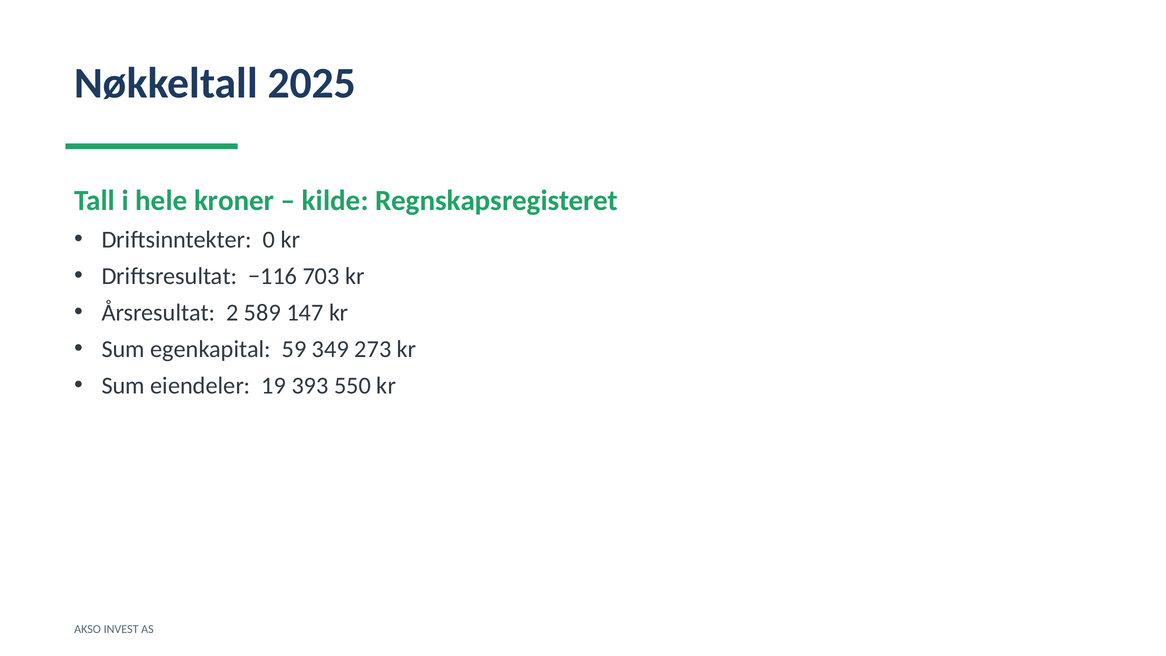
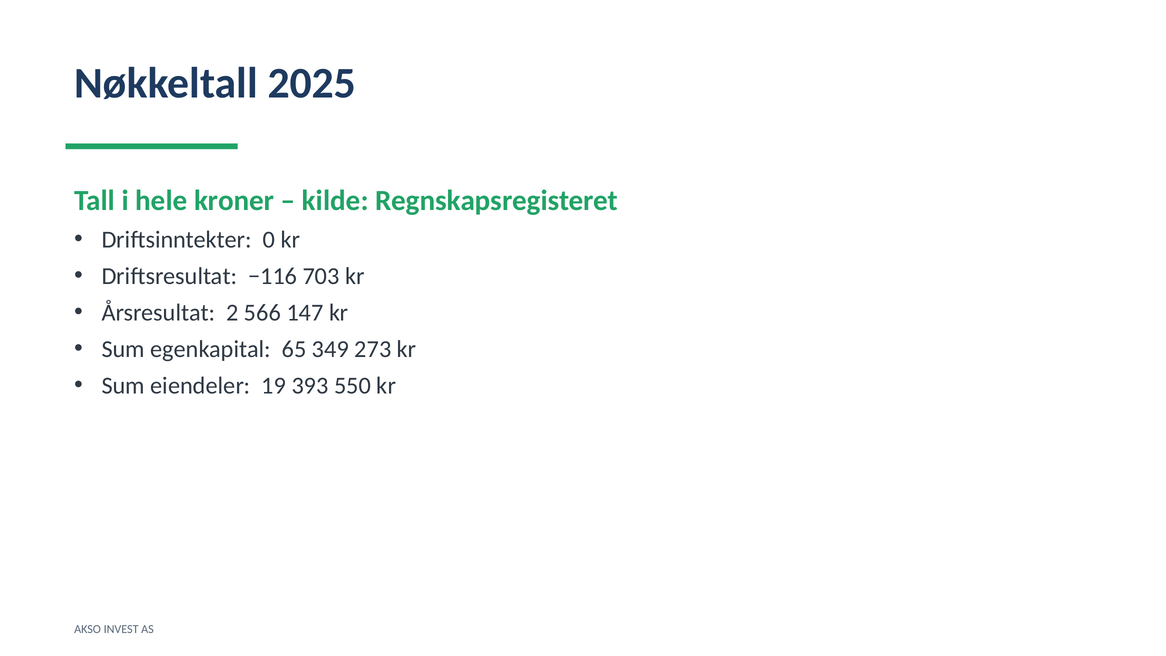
589: 589 -> 566 (262, 313)
59: 59 -> 65 (294, 349)
